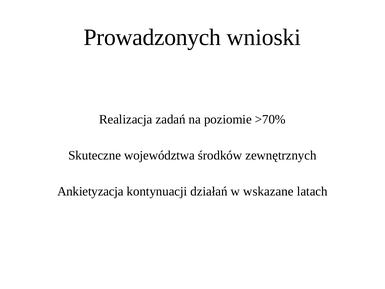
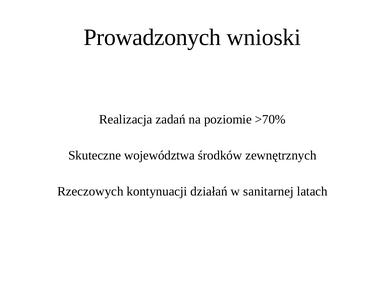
Ankietyzacja: Ankietyzacja -> Rzeczowych (90, 191)
wskazane: wskazane -> sanitarnej (268, 191)
